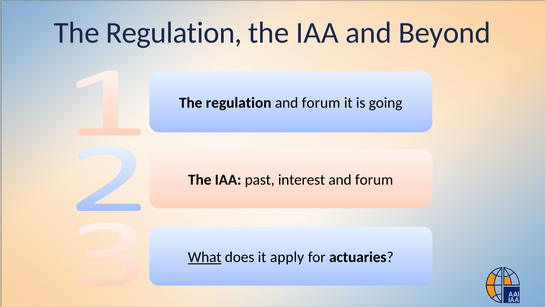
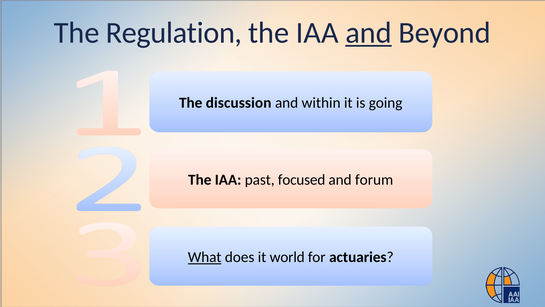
and underline: none -> present (368, 33)
regulation: regulation -> discussion (239, 103)
forum: forum -> within (321, 103)
interest: interest -> focused (302, 180)
apply: apply -> world (287, 257)
